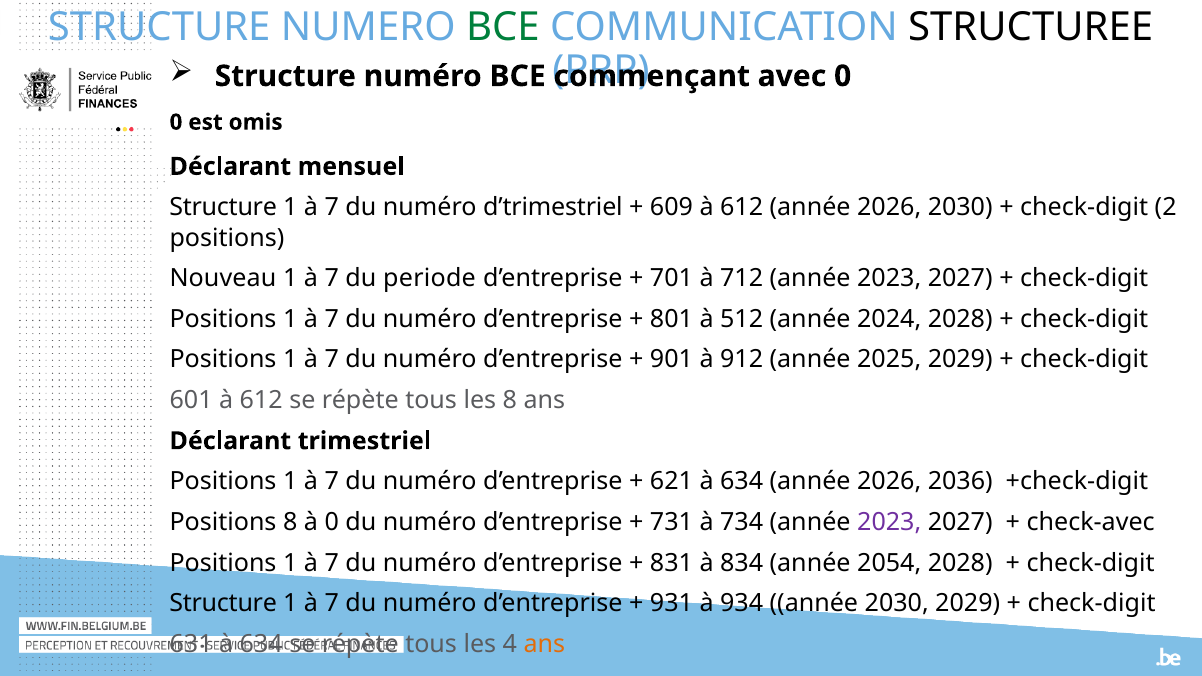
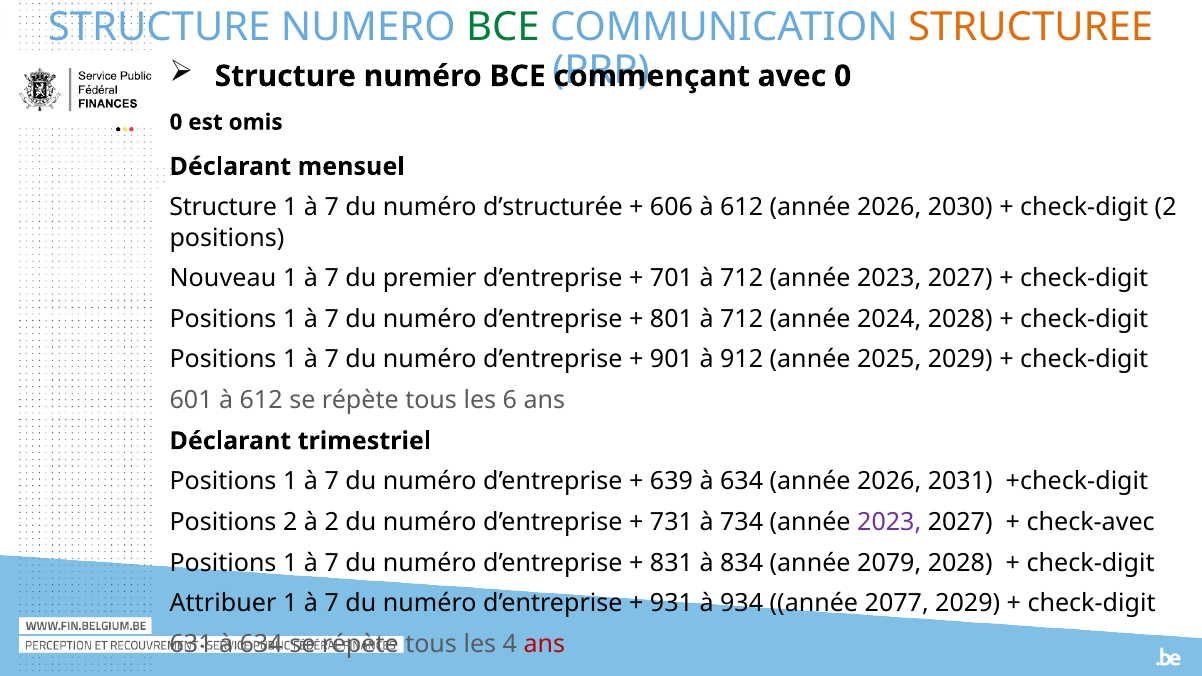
STRUCTUREE colour: black -> orange (1031, 27)
d’trimestriel: d’trimestriel -> d’structurée (553, 207)
609: 609 -> 606 (671, 207)
periode: periode -> premier (430, 279)
801 à 512: 512 -> 712 (742, 319)
les 8: 8 -> 6 (510, 400)
621: 621 -> 639 (671, 482)
2036: 2036 -> 2031 (960, 482)
Positions 8: 8 -> 2 (290, 522)
à 0: 0 -> 2 (332, 522)
2054: 2054 -> 2079 (889, 563)
Structure: Structure -> Attribuer (223, 604)
année 2030: 2030 -> 2077 (897, 604)
ans colour: orange -> red (544, 644)
